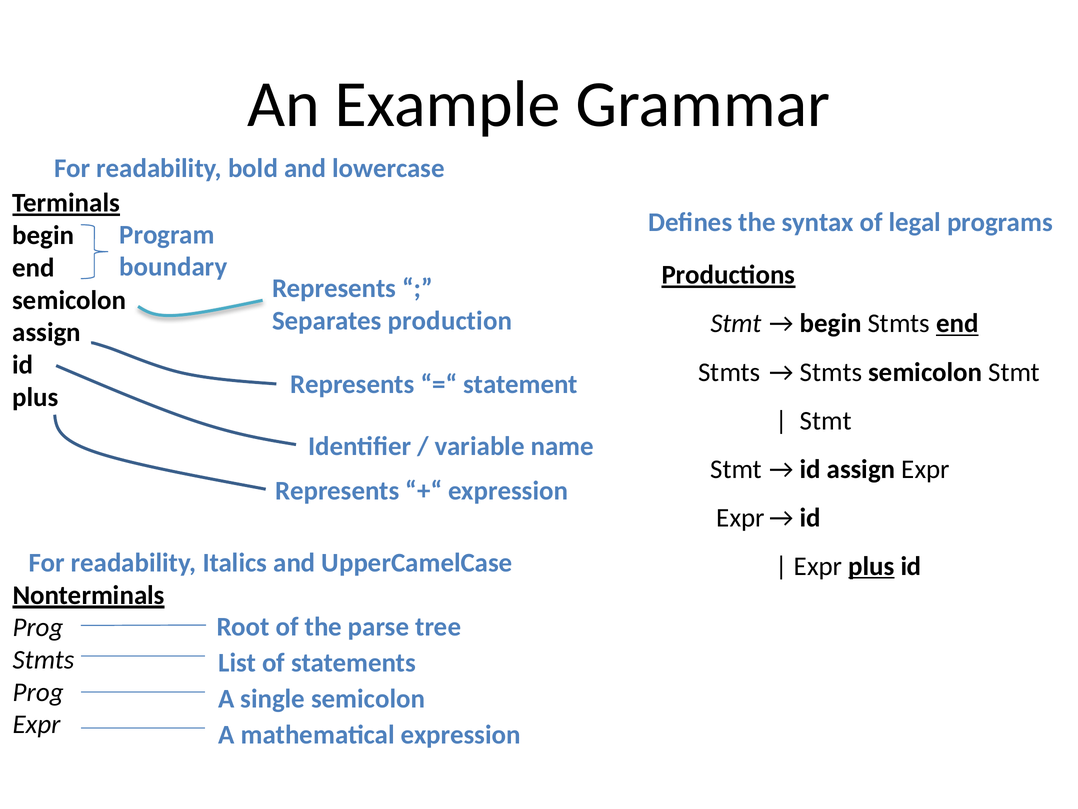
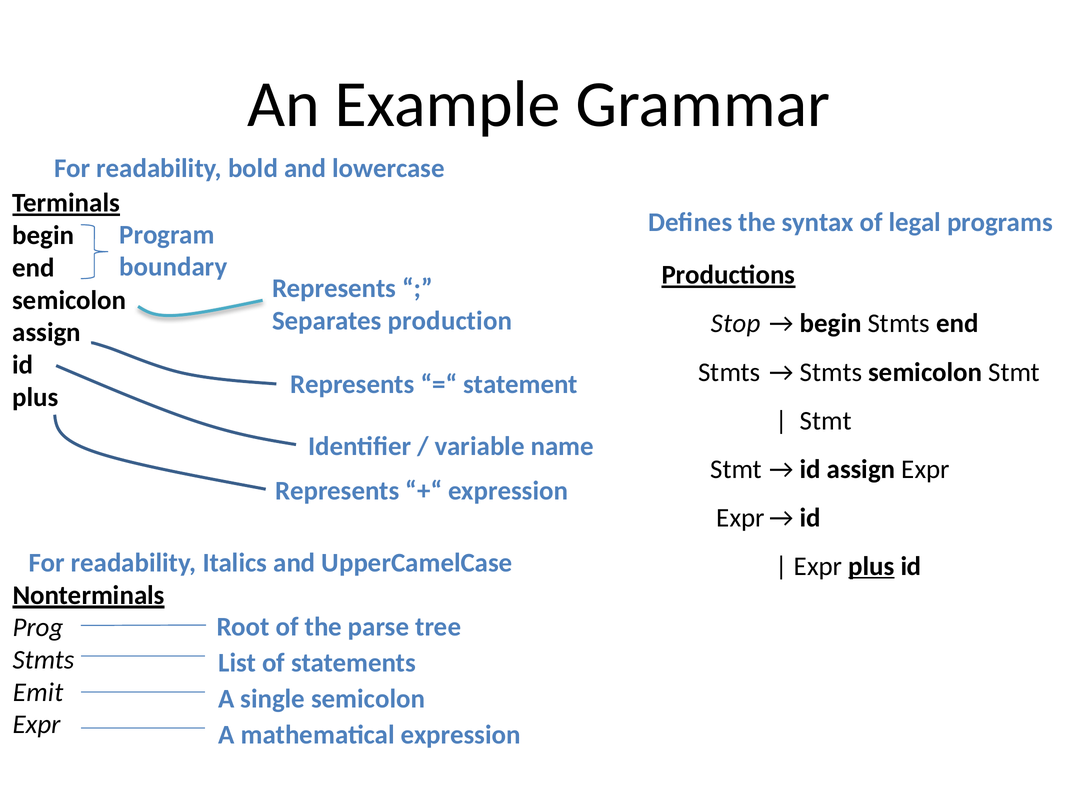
Stmt: Stmt -> Stop (736, 323)
end underline: present -> none (957, 323)
Prog: Prog -> Emit (38, 692)
